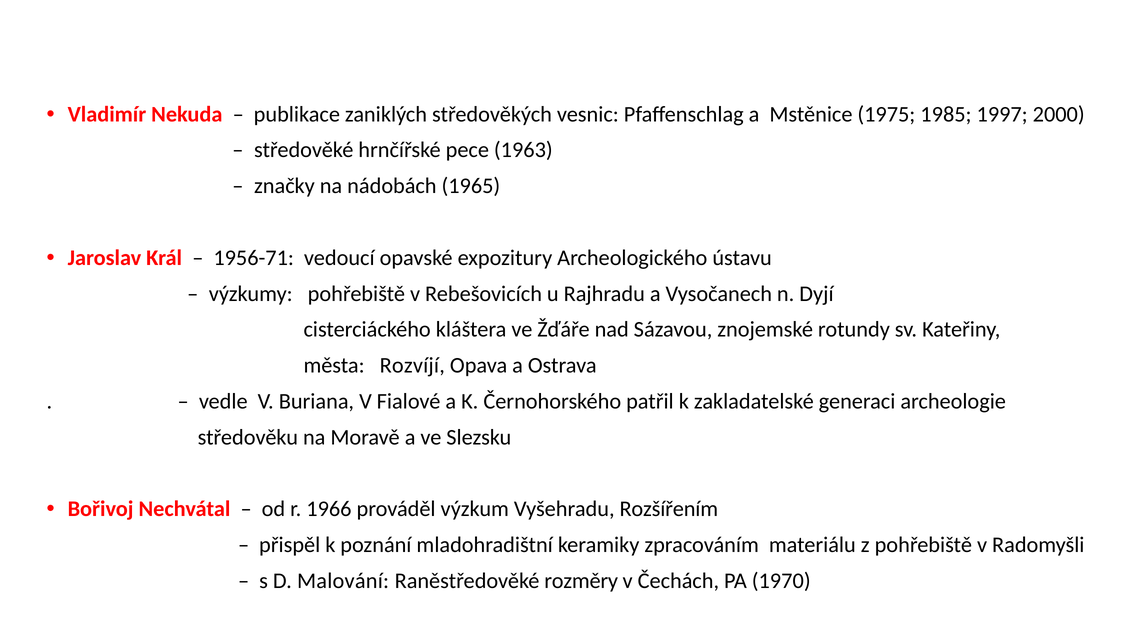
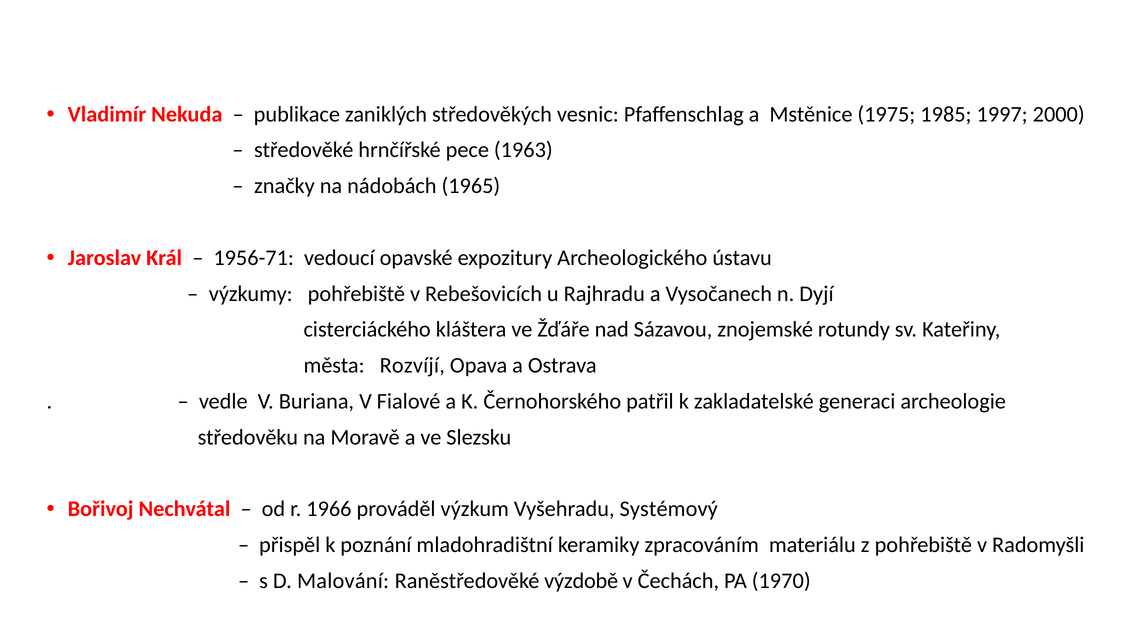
Rozšířením: Rozšířením -> Systémový (669, 509)
rozměry: rozměry -> výzdobě (581, 581)
